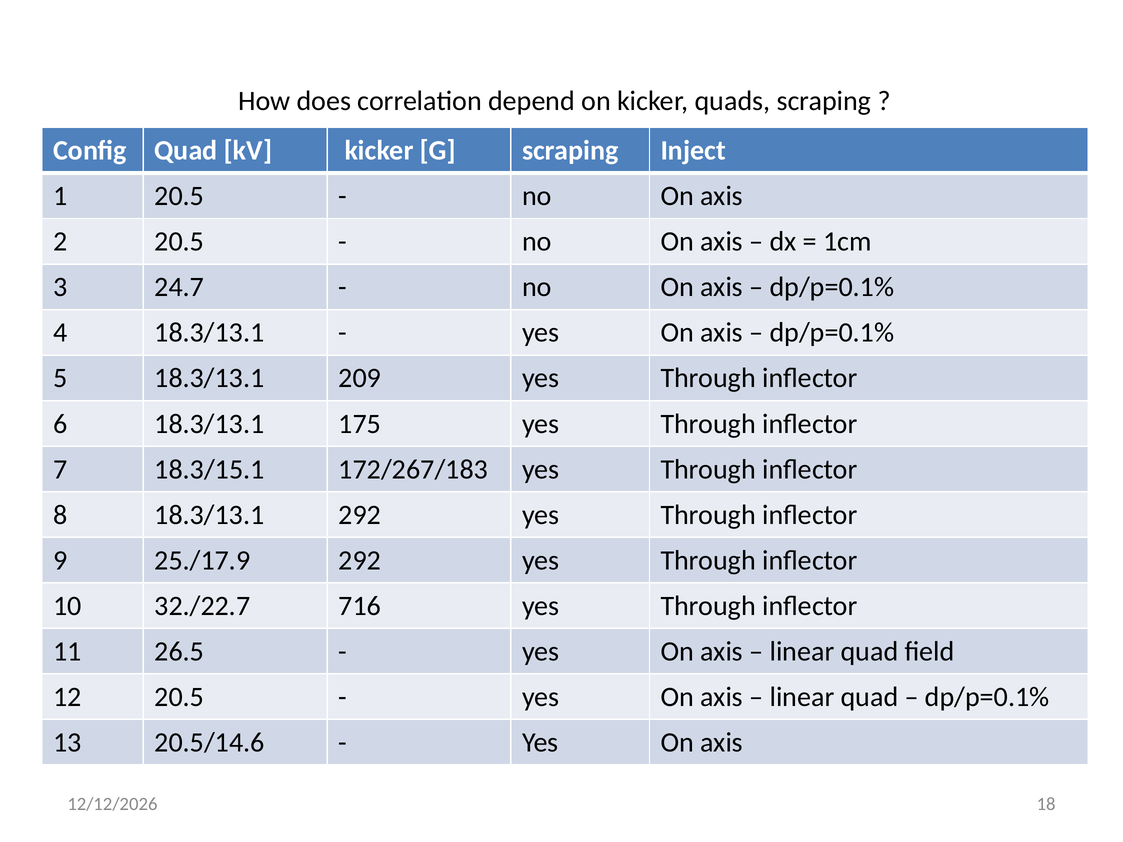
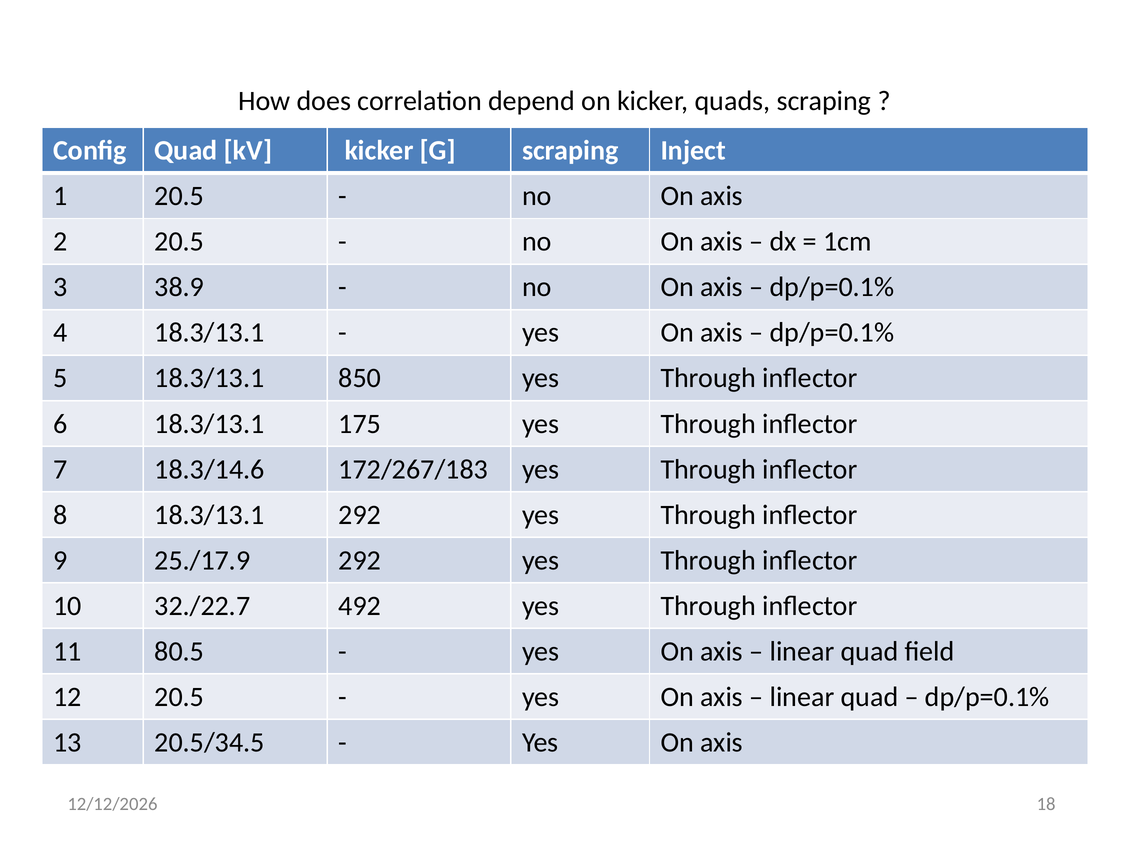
24.7: 24.7 -> 38.9 (179, 287)
209: 209 -> 850 (360, 378)
18.3/15.1: 18.3/15.1 -> 18.3/14.6 (209, 469)
716: 716 -> 492 (360, 606)
26.5: 26.5 -> 80.5 (179, 652)
20.5/14.6: 20.5/14.6 -> 20.5/34.5 (209, 743)
